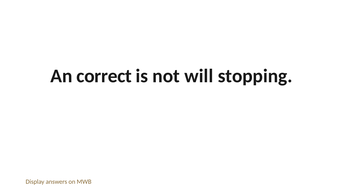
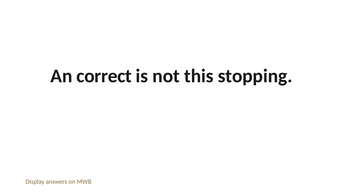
will: will -> this (199, 76)
